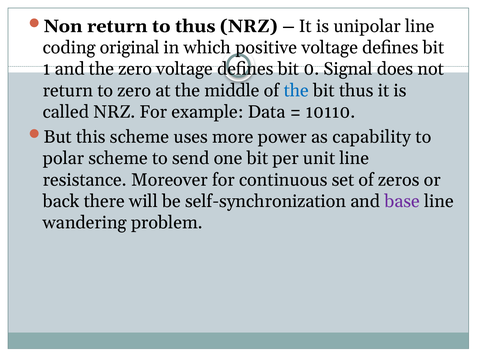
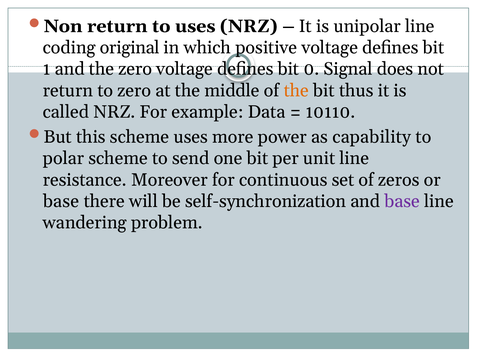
to thus: thus -> uses (195, 26)
the colour: blue -> orange (296, 91)
back: back -> base (61, 202)
